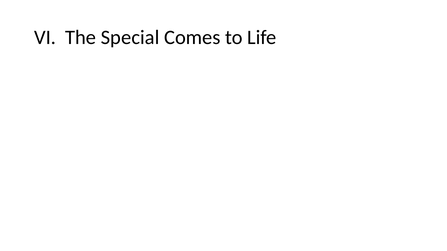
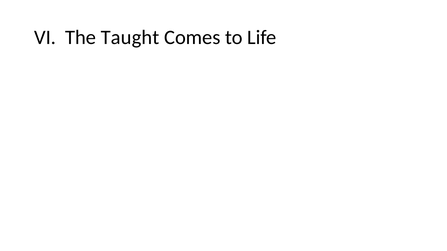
Special: Special -> Taught (130, 38)
